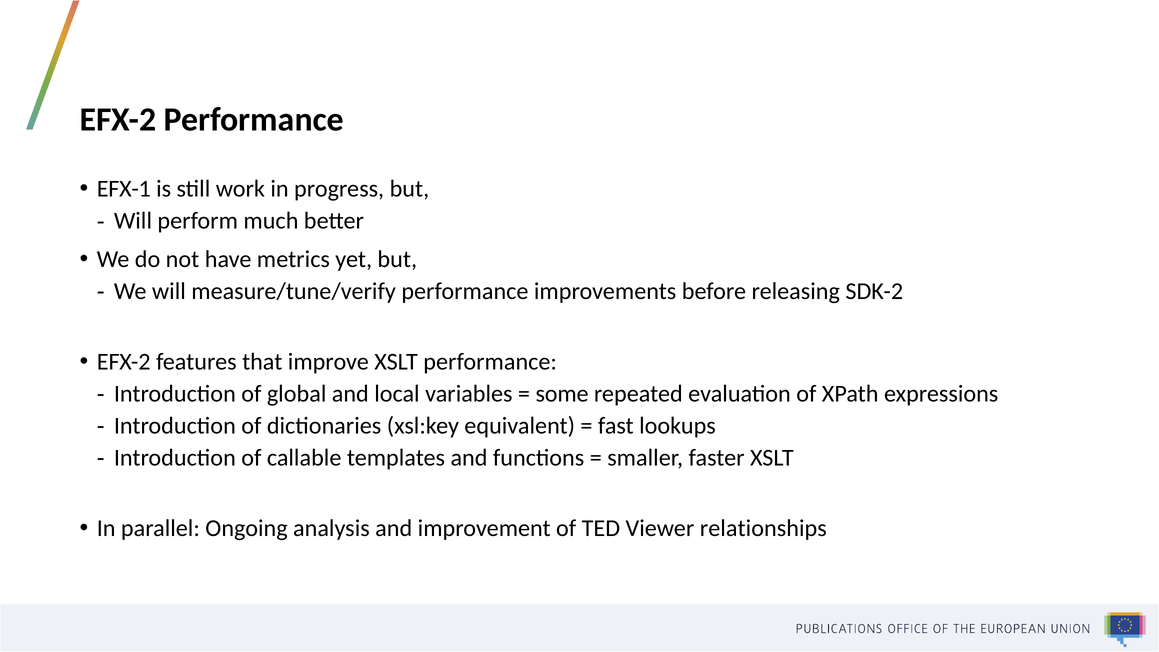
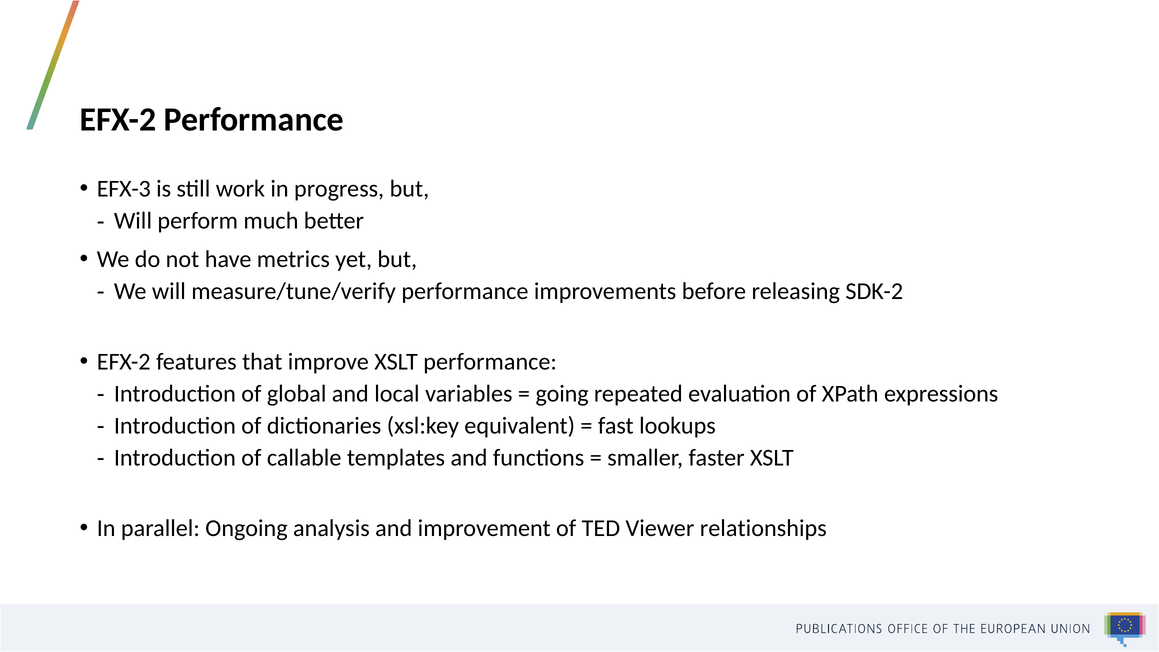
EFX-1: EFX-1 -> EFX-3 (124, 189)
some: some -> going (562, 394)
